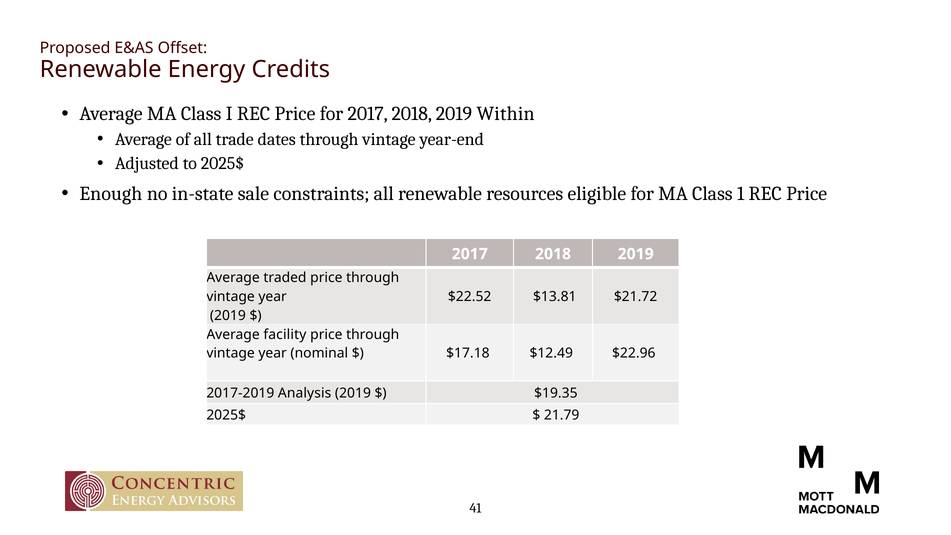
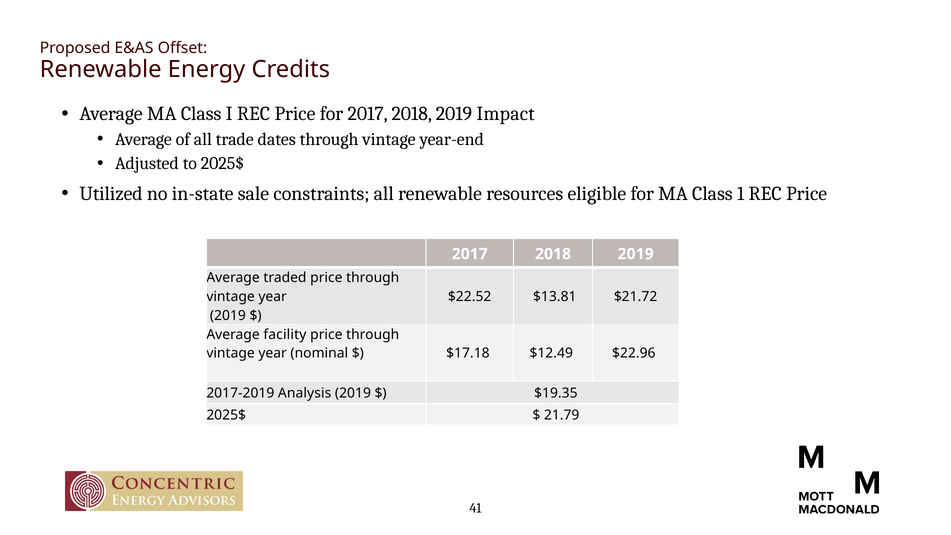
Within: Within -> Impact (506, 114)
Enough: Enough -> Utilized (111, 194)
